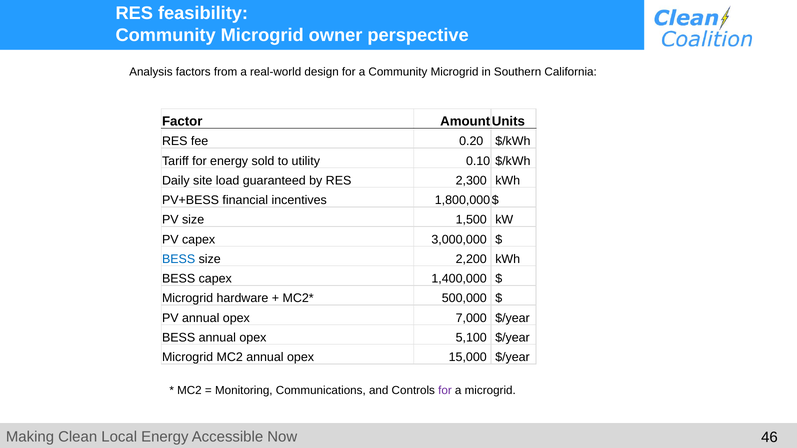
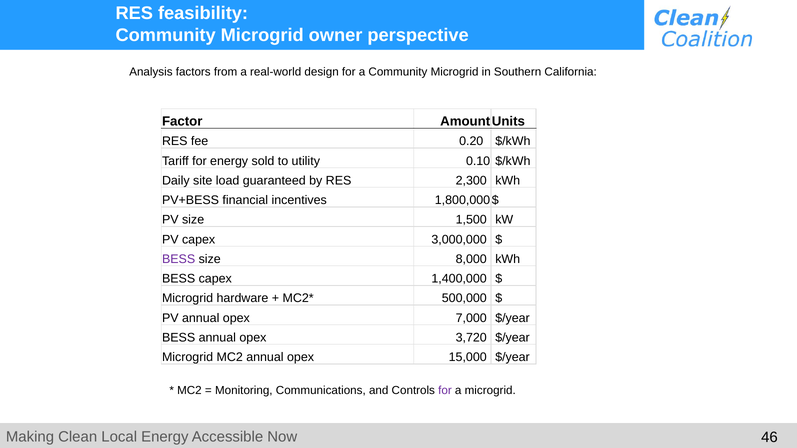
BESS colour: blue -> purple (179, 259)
2,200: 2,200 -> 8,000 (471, 259)
5,100: 5,100 -> 3,720 (471, 338)
